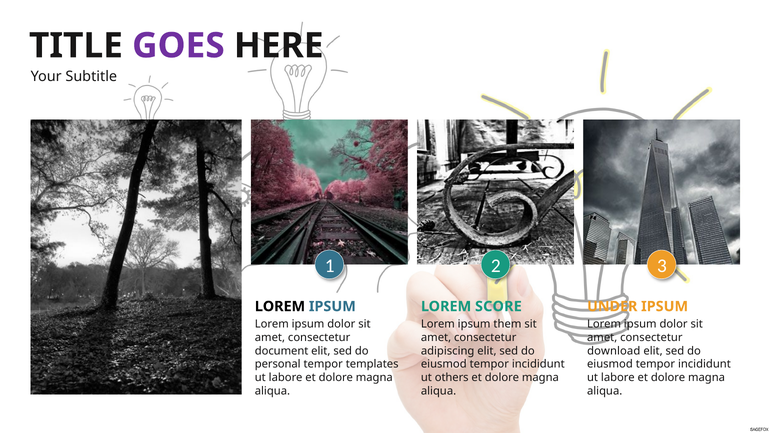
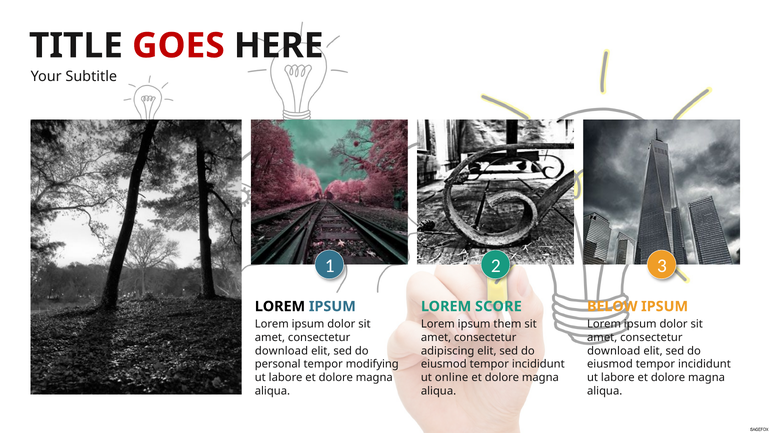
GOES colour: purple -> red (178, 46)
UNDER: UNDER -> BELOW (612, 307)
document: document -> download (281, 351)
templates: templates -> modifying (372, 364)
others: others -> online (452, 378)
